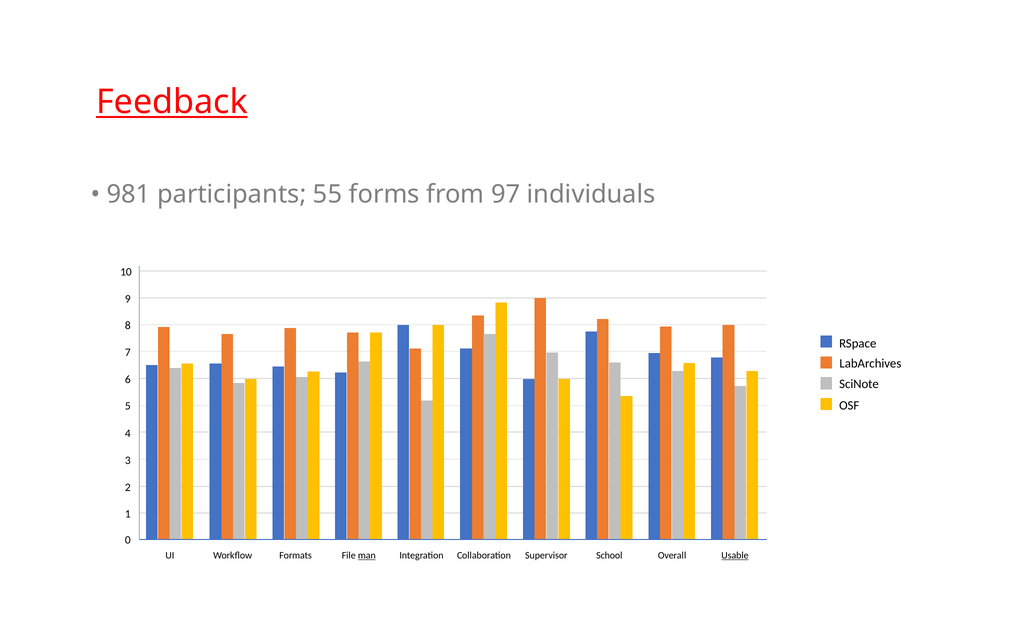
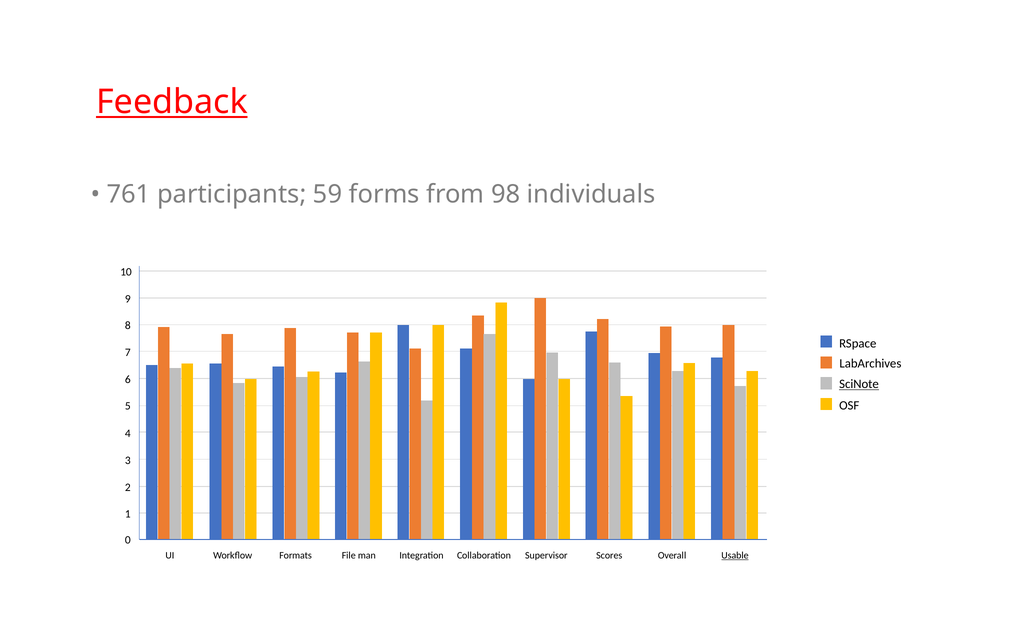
981: 981 -> 761 (129, 194)
55: 55 -> 59 (328, 194)
97: 97 -> 98 (506, 194)
SciNote underline: none -> present (859, 384)
man underline: present -> none (367, 555)
School: School -> Scores (609, 555)
